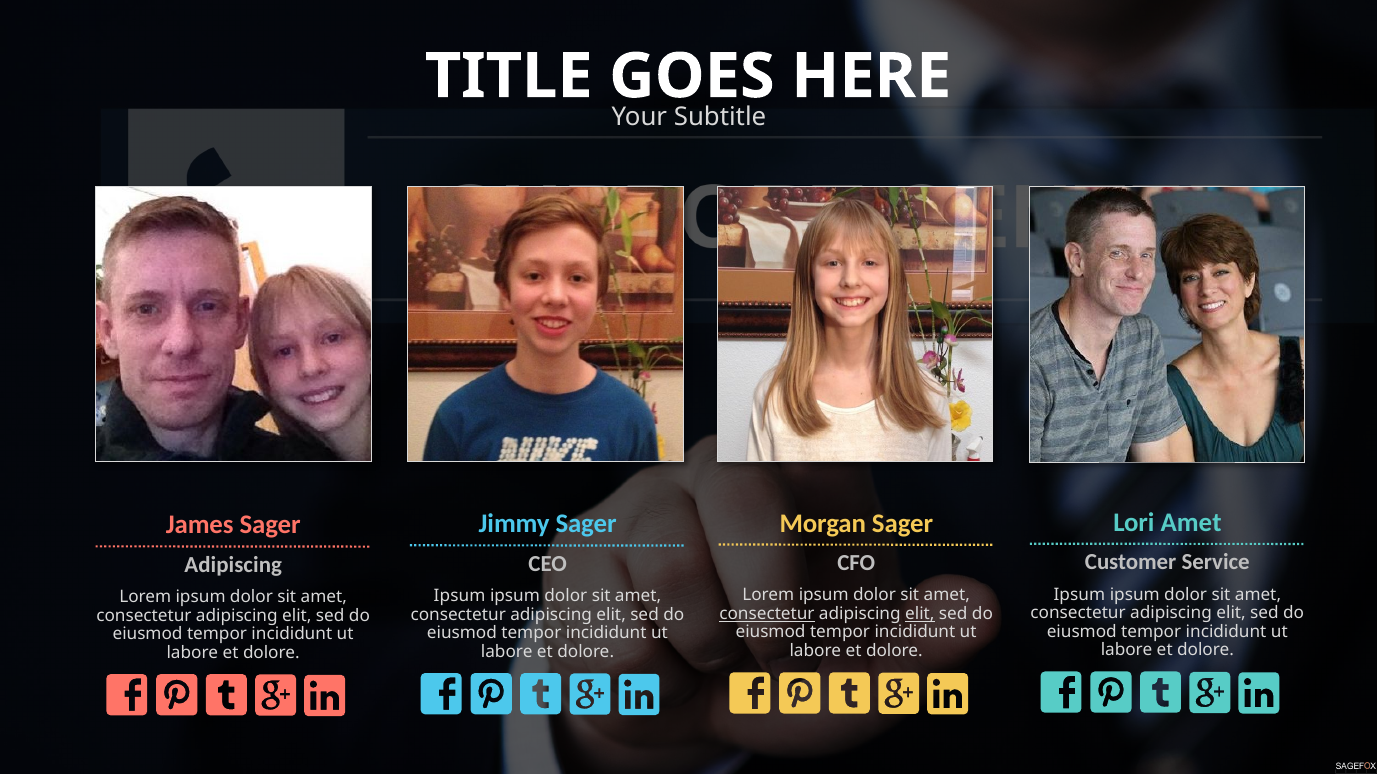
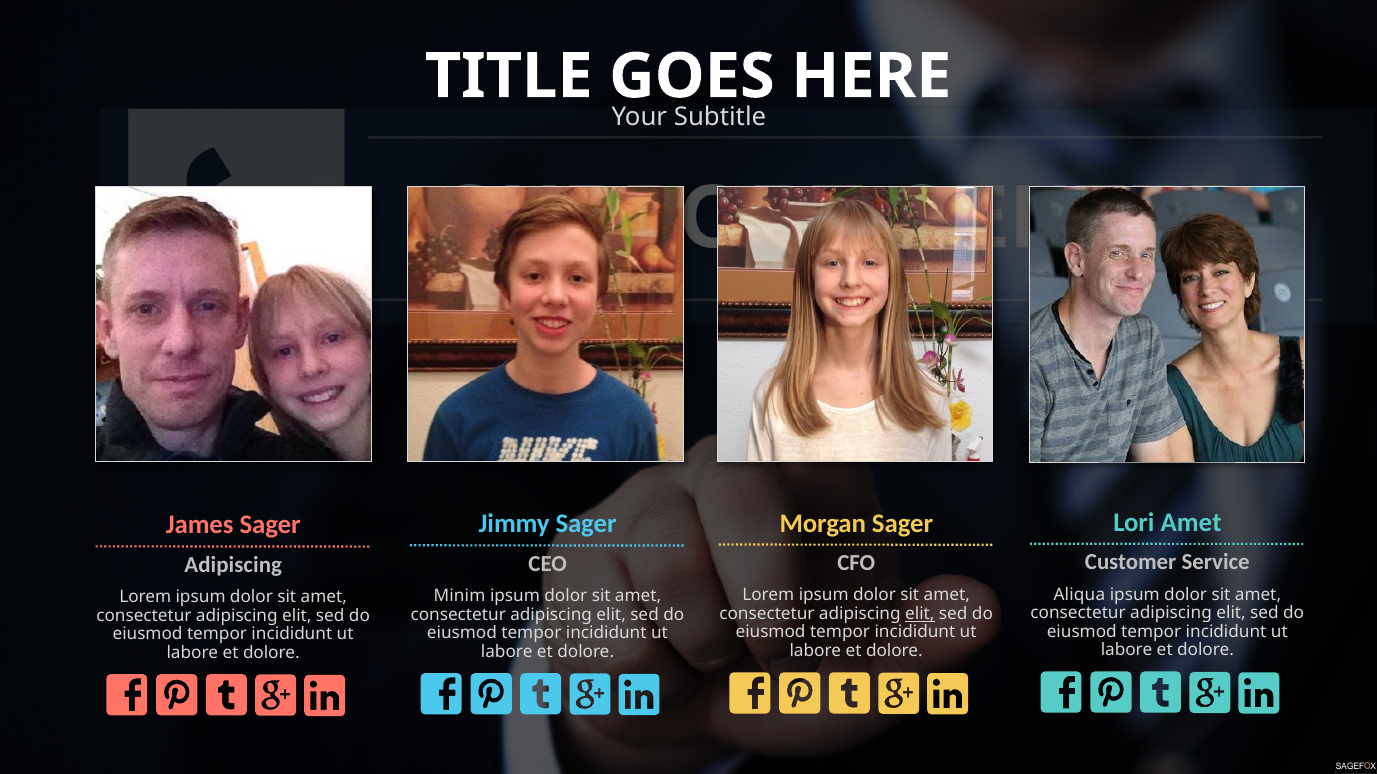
Ipsum: Ipsum -> Aliqua (1079, 595)
Ipsum: Ipsum -> Minim (460, 596)
consectetur underline: present -> none (767, 614)
